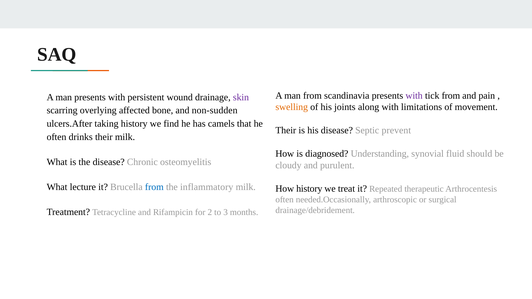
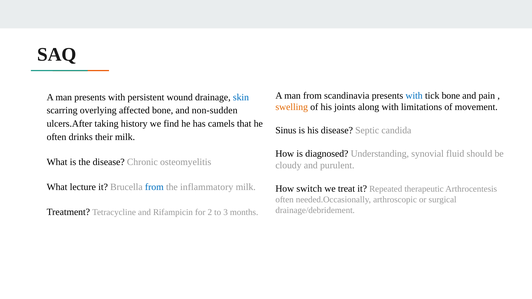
with colour: purple -> blue (414, 96)
tick from: from -> bone (451, 96)
skin colour: purple -> blue (241, 97)
Their: Their -> Sinus (286, 130)
prevent: prevent -> candida (396, 130)
How history: history -> switch (309, 189)
